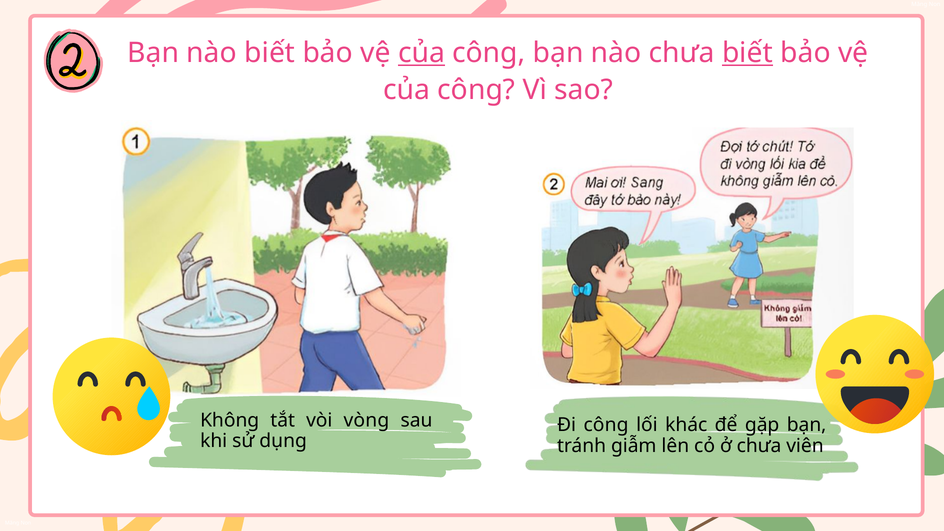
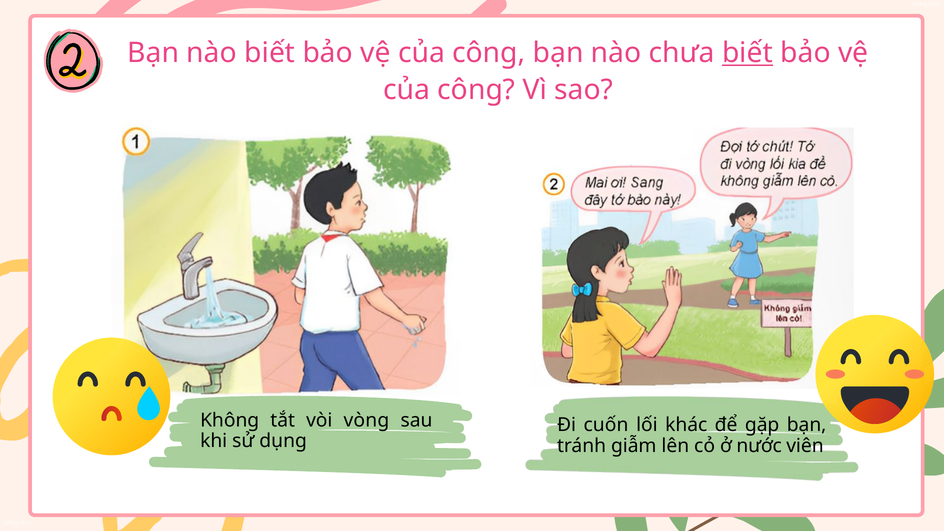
của underline: present -> none (421, 53)
Đi công: công -> cuốn (606, 425)
ở chưa: chưa -> nước (759, 446)
